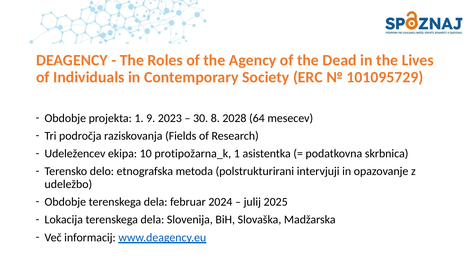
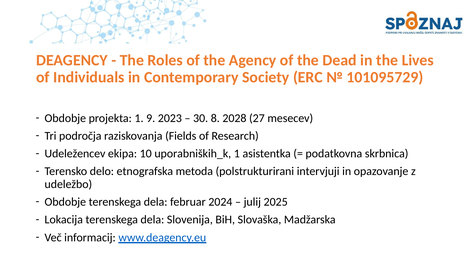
64: 64 -> 27 (257, 118)
protipožarna_k: protipožarna_k -> uporabniških_k (193, 153)
